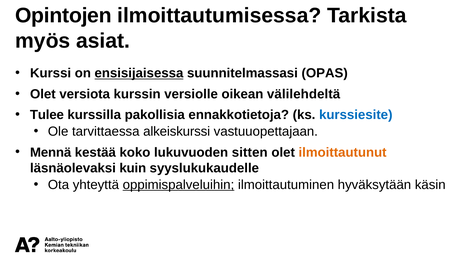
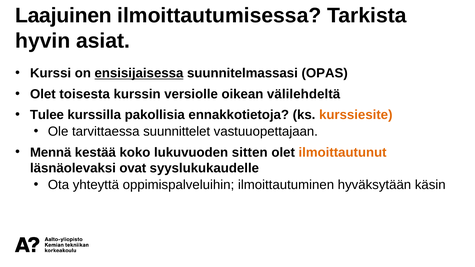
Opintojen: Opintojen -> Laajuinen (63, 16)
myös: myös -> hyvin (43, 41)
versiota: versiota -> toisesta (85, 94)
kurssiesite colour: blue -> orange (356, 115)
alkeiskurssi: alkeiskurssi -> suunnittelet (177, 131)
kuin: kuin -> ovat (133, 168)
oppimispalveluihin underline: present -> none (178, 185)
